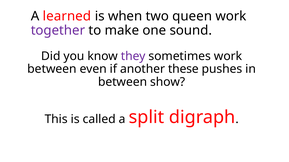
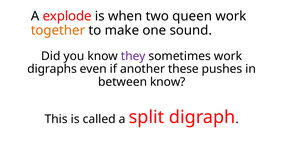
learned: learned -> explode (67, 16)
together colour: purple -> orange (58, 30)
between: between -> digraphs (52, 69)
between show: show -> know (168, 82)
